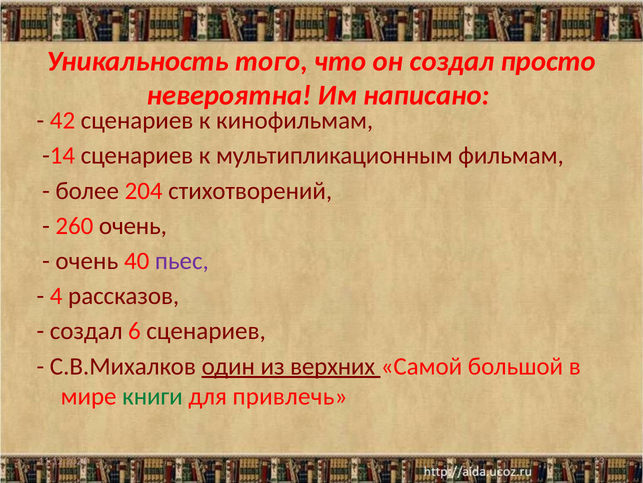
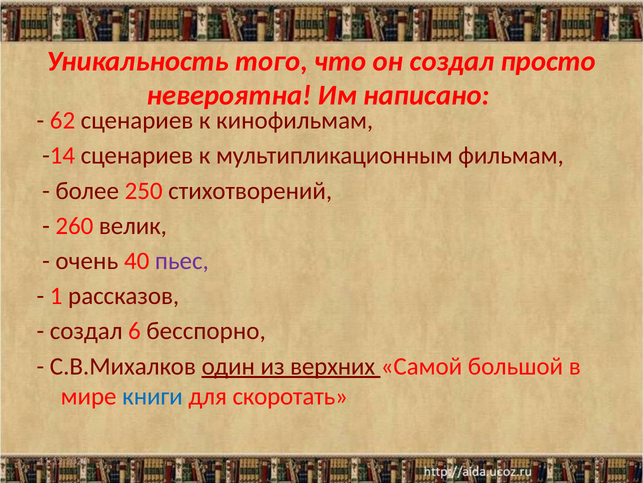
42: 42 -> 62 (63, 120)
204: 204 -> 250 (144, 191)
260 очень: очень -> велик (133, 226)
4: 4 -> 1 (56, 296)
6 сценариев: сценариев -> бесспорно (206, 331)
книги colour: green -> blue (152, 396)
привлечь: привлечь -> скоротать (290, 396)
